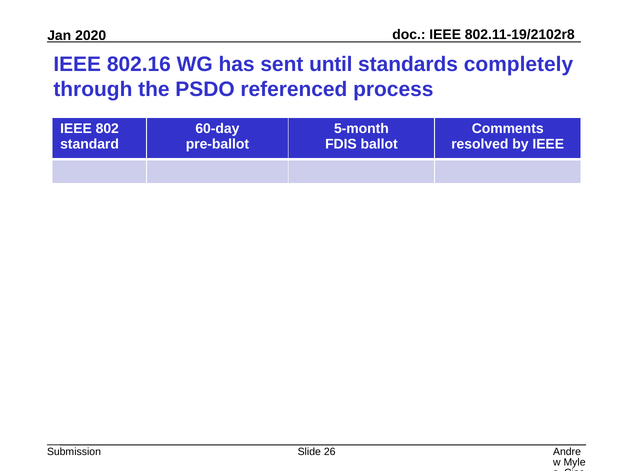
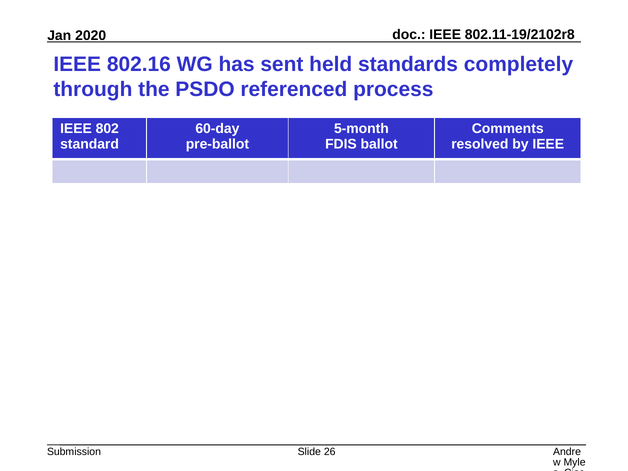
until: until -> held (331, 64)
